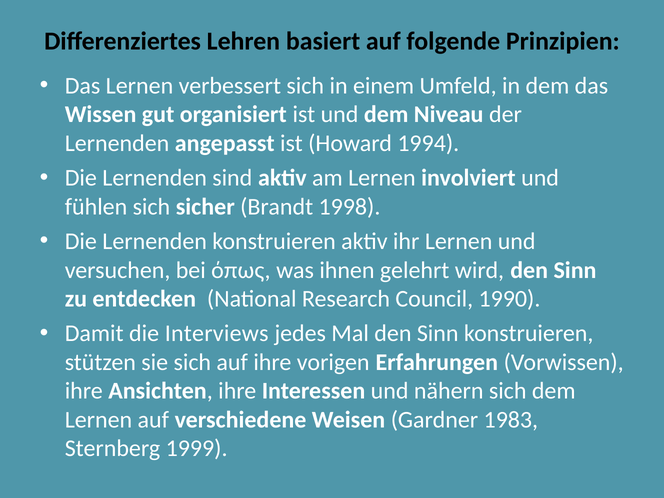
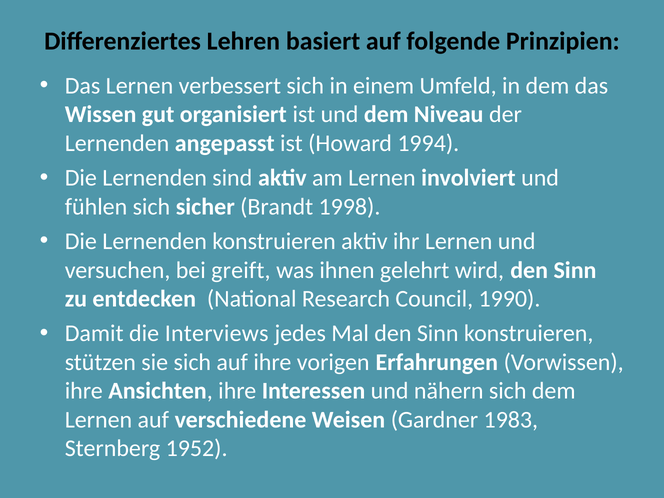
όπως: όπως -> greift (241, 270)
1999: 1999 -> 1952 (197, 449)
